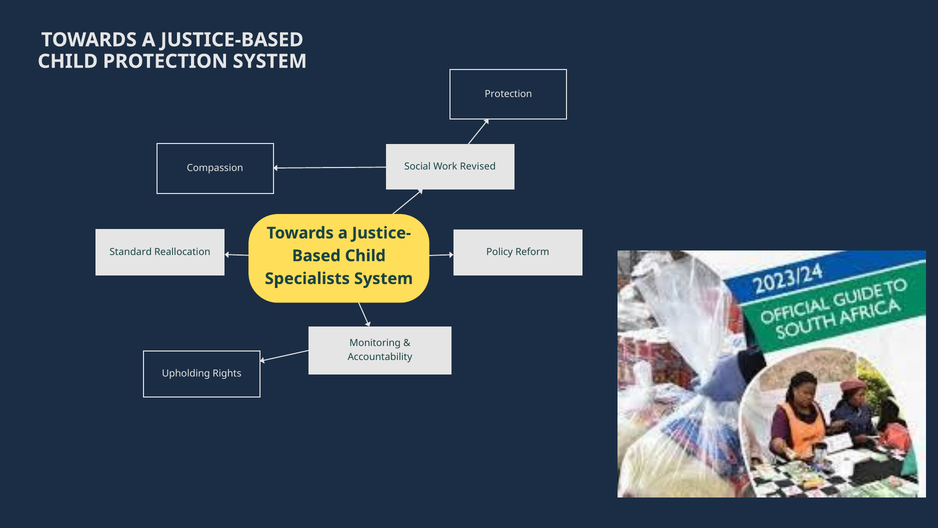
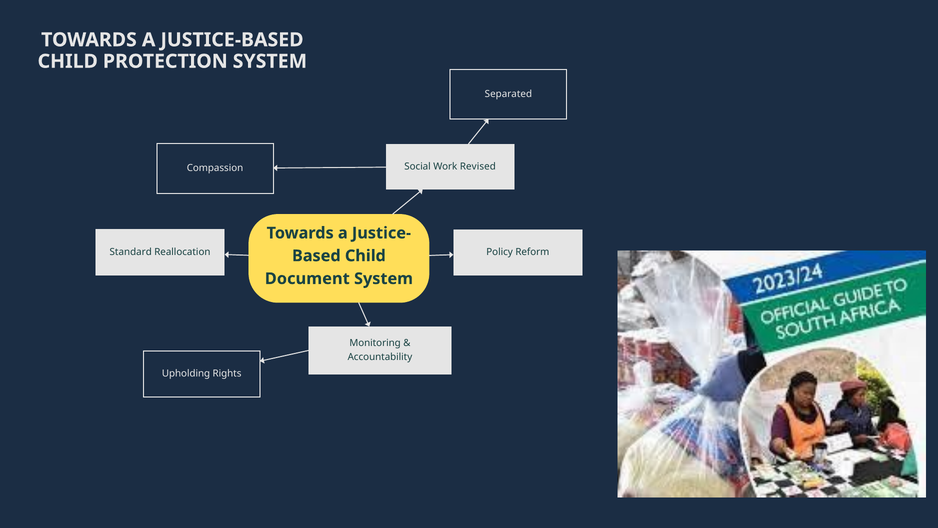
Protection: Protection -> Separated (508, 94)
Specialists: Specialists -> Document (307, 278)
